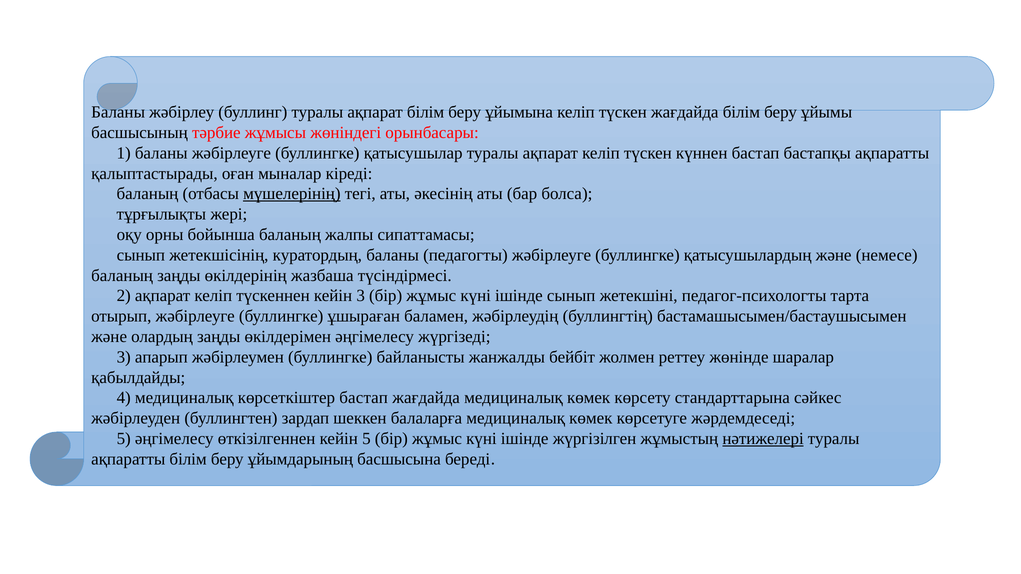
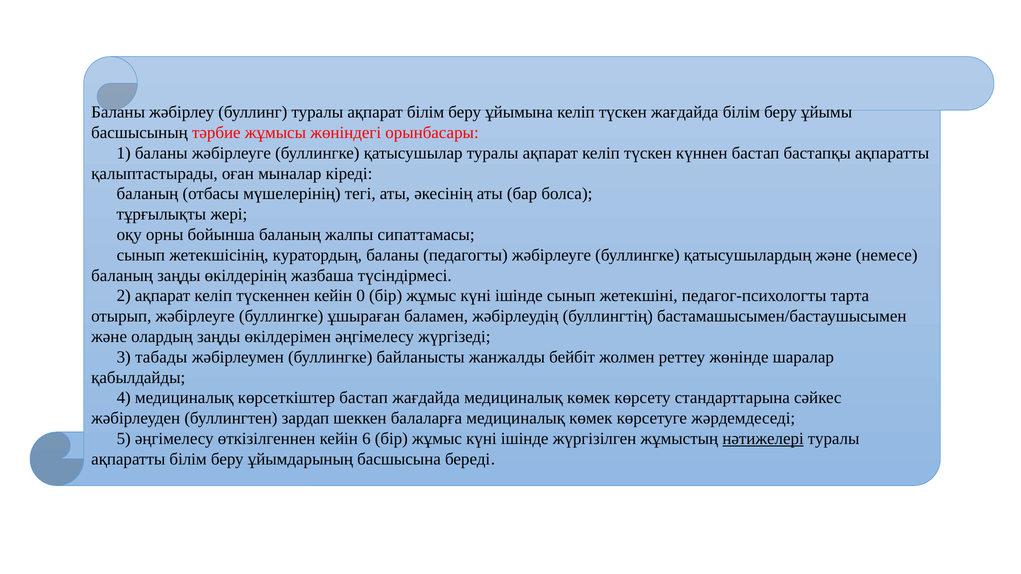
мүшелерінің underline: present -> none (292, 194)
кейін 3: 3 -> 0 (361, 296)
апарып: апарып -> табады (161, 357)
кейін 5: 5 -> 6 (366, 439)
